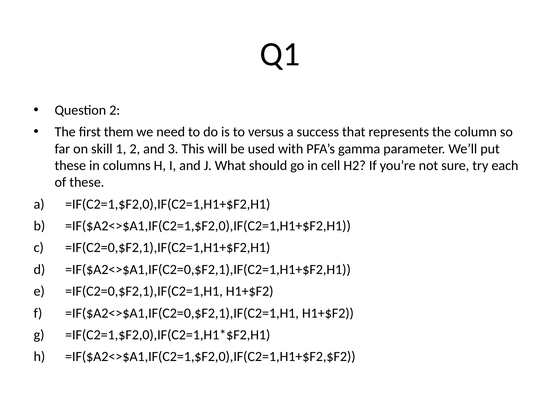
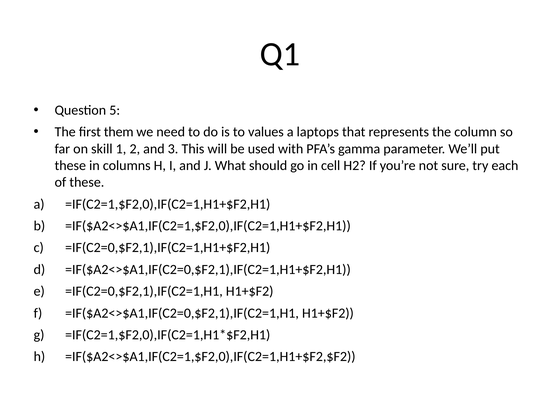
Question 2: 2 -> 5 (115, 110)
versus: versus -> values (266, 132)
success: success -> laptops (318, 132)
